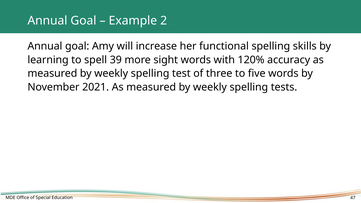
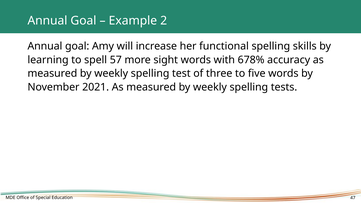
39: 39 -> 57 (116, 60)
120%: 120% -> 678% (251, 60)
